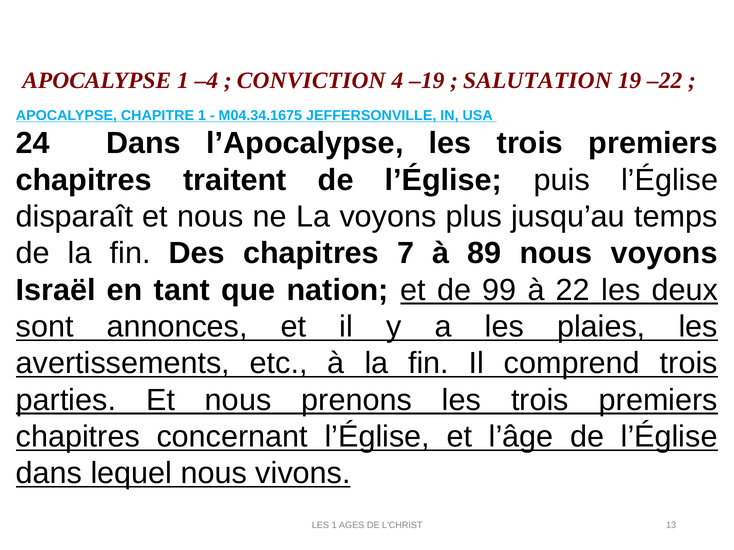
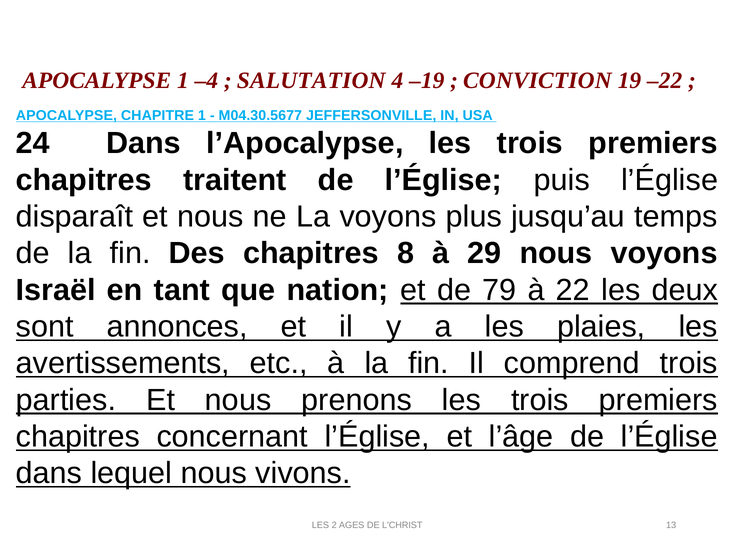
CONVICTION: CONVICTION -> SALUTATION (311, 81)
SALUTATION: SALUTATION -> CONVICTION (537, 81)
M04.34.1675: M04.34.1675 -> M04.30.5677 (260, 115)
7: 7 -> 8 (406, 254)
89: 89 -> 29 (484, 254)
99: 99 -> 79 (499, 290)
LES 1: 1 -> 2 (334, 526)
